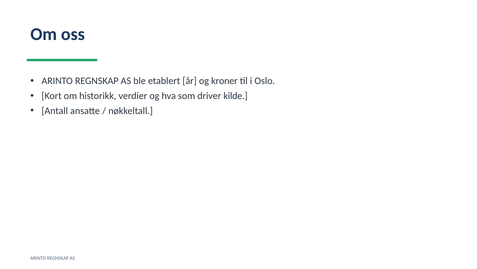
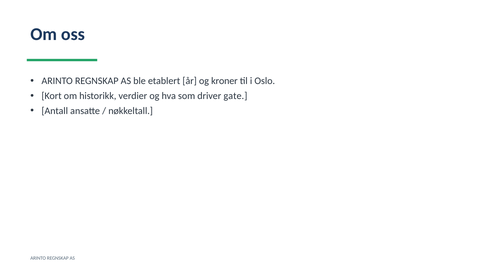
kilde: kilde -> gate (235, 96)
